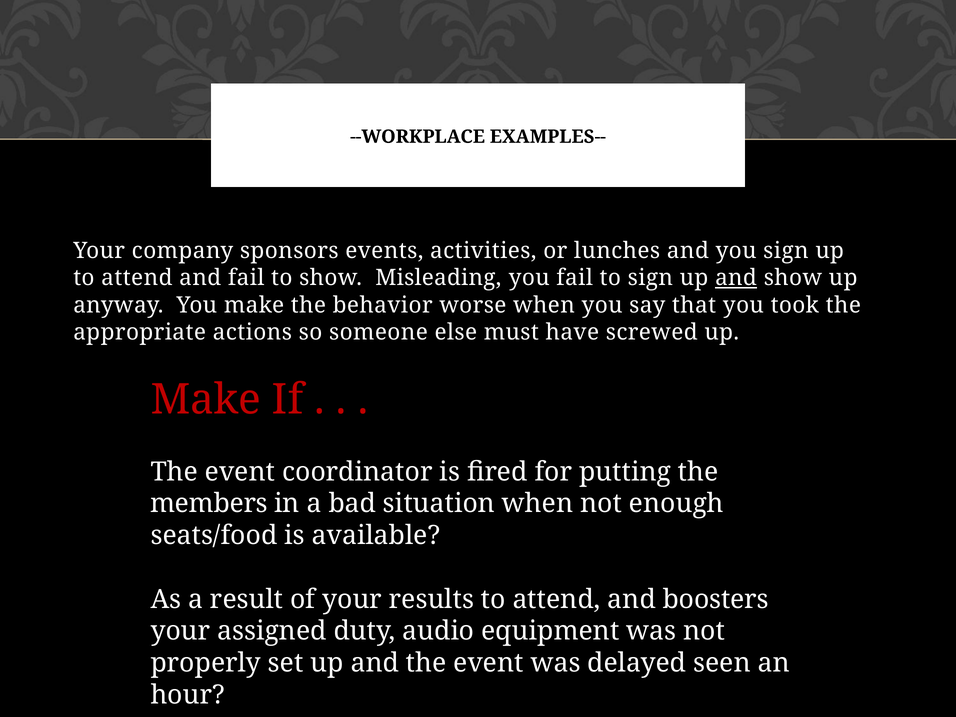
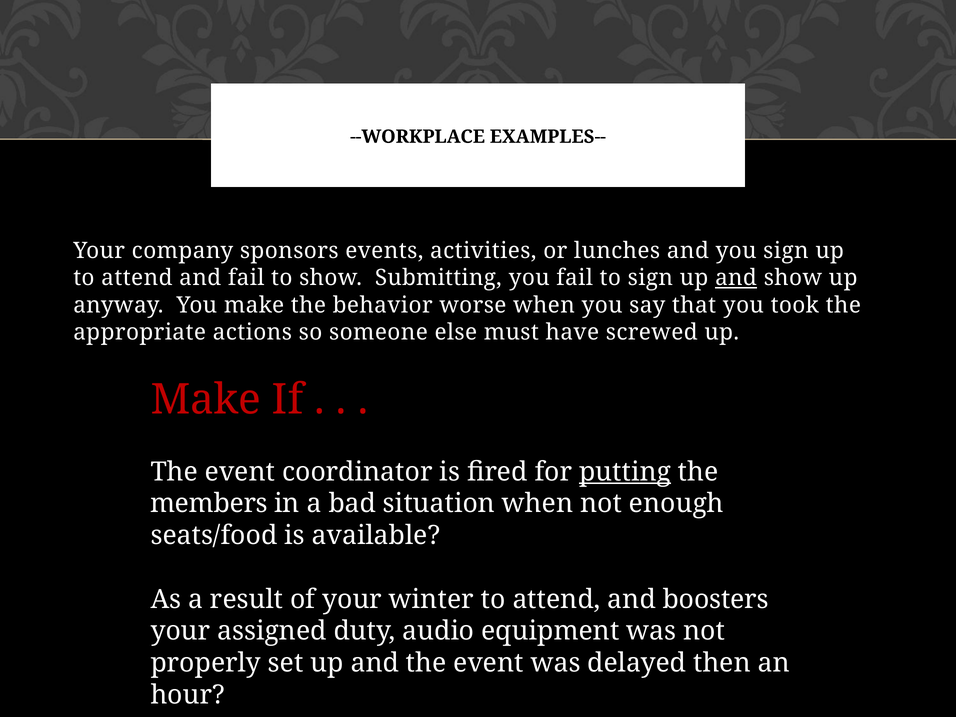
Misleading: Misleading -> Submitting (438, 278)
putting underline: none -> present (625, 472)
results: results -> winter (431, 599)
seen: seen -> then (722, 663)
